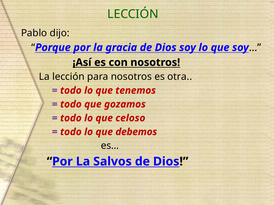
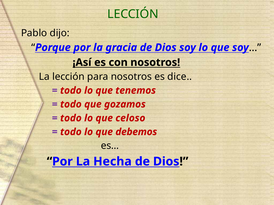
otra: otra -> dice (180, 77)
Salvos: Salvos -> Hecha (112, 162)
